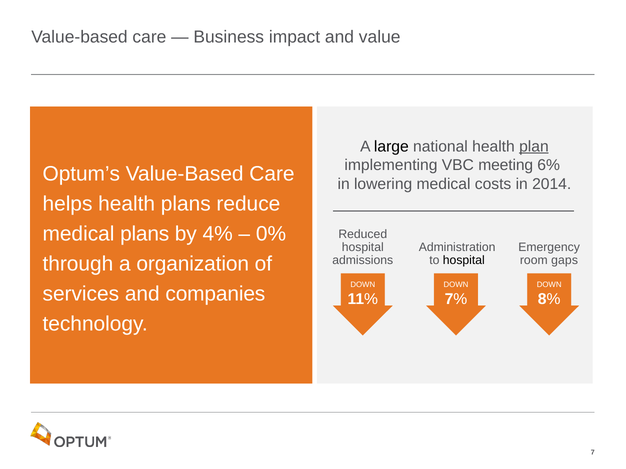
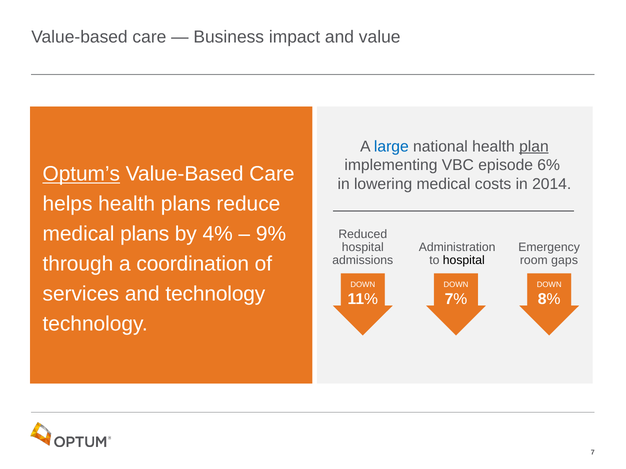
large colour: black -> blue (391, 147)
meeting: meeting -> episode (506, 165)
Optum’s underline: none -> present (81, 174)
0%: 0% -> 9% (271, 234)
organization: organization -> coordination (193, 264)
and companies: companies -> technology (215, 294)
